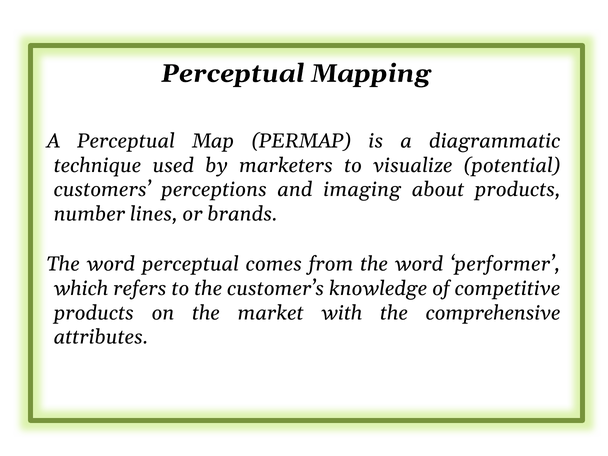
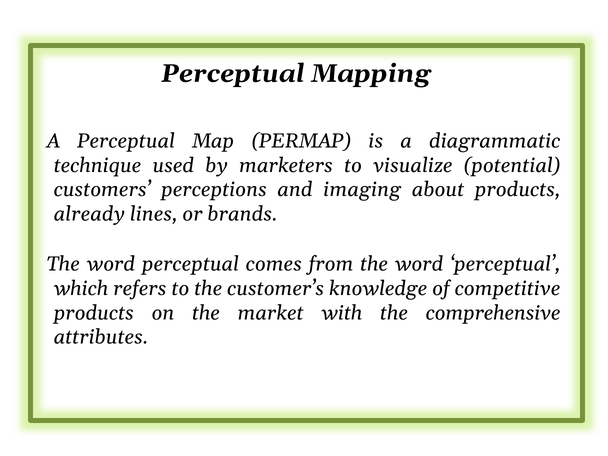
number: number -> already (89, 214)
from the word performer: performer -> perceptual (505, 264)
